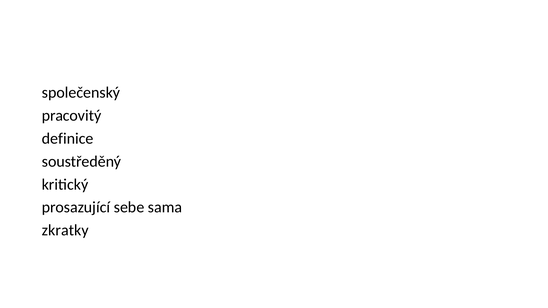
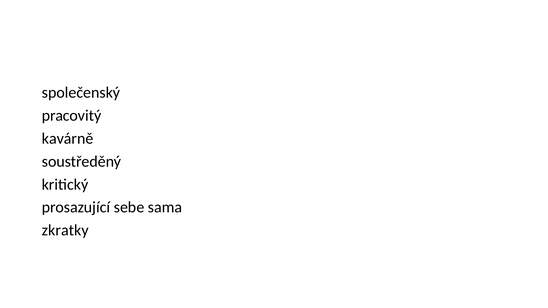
definice: definice -> kavárně (68, 139)
